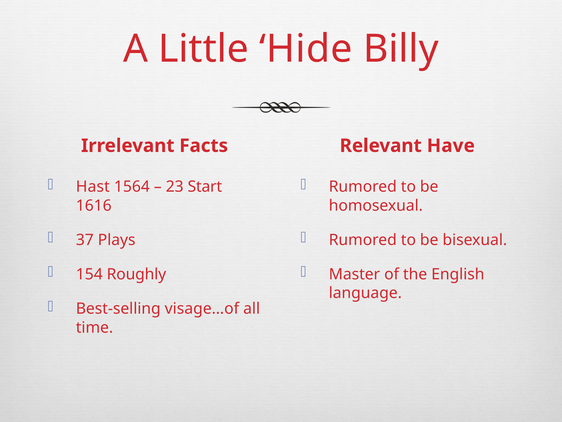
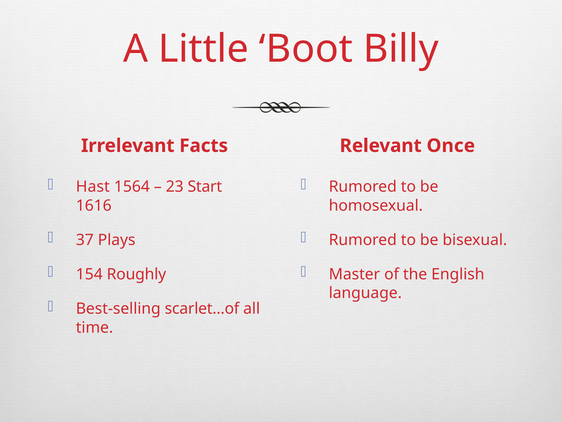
Hide: Hide -> Boot (306, 49)
Have: Have -> Once (451, 146)
visage…of: visage…of -> scarlet…of (202, 308)
